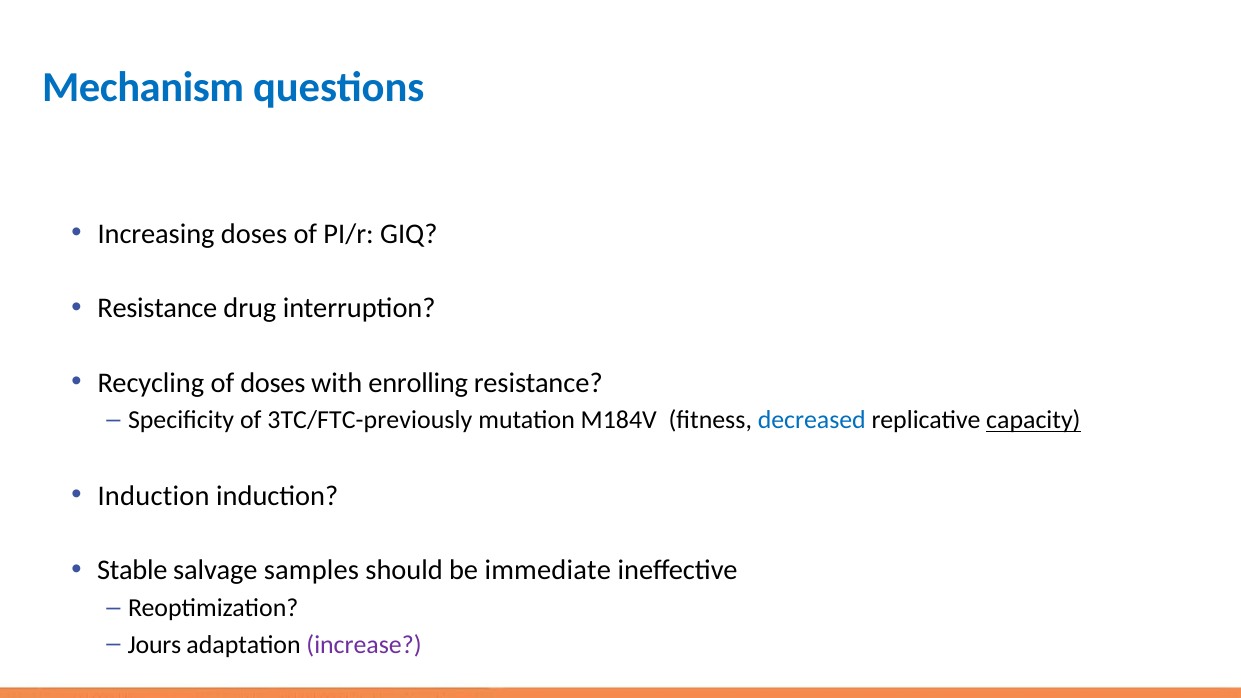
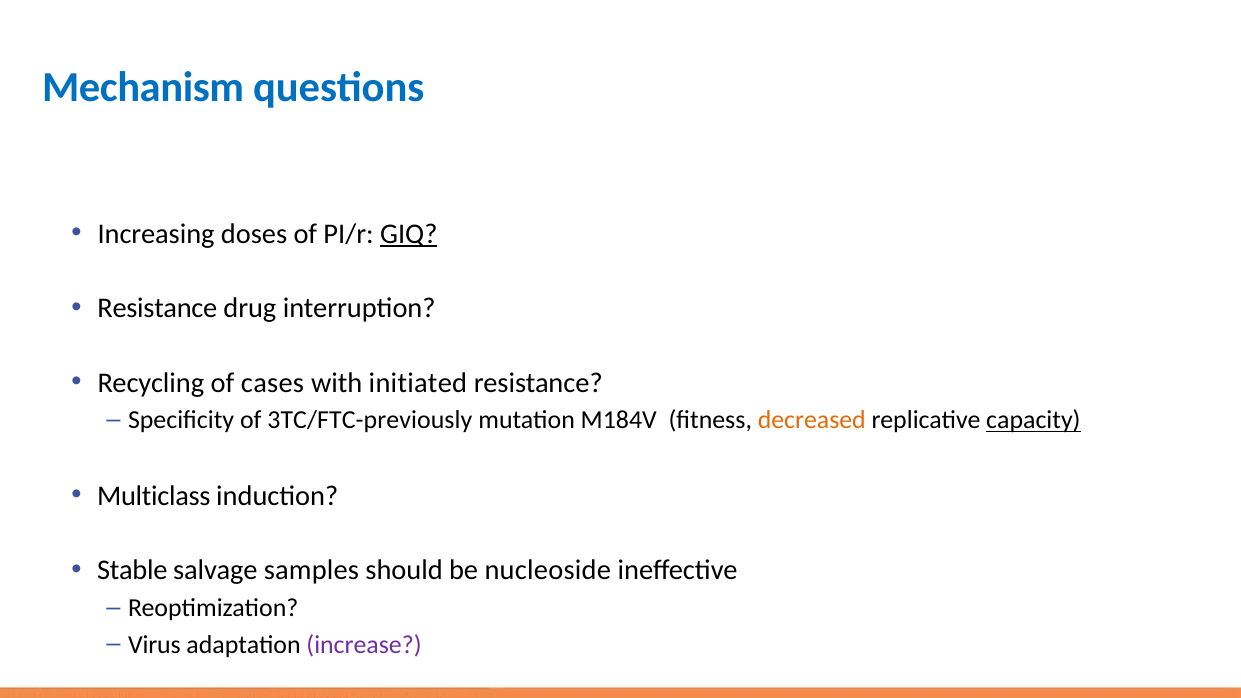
GIQ underline: none -> present (409, 234)
of doses: doses -> cases (273, 383)
enrolling: enrolling -> initiated (418, 383)
decreased colour: blue -> orange (812, 420)
Induction: Induction -> Multiclass (154, 496)
immediate: immediate -> nucleoside (548, 570)
Jours: Jours -> Virus (154, 645)
